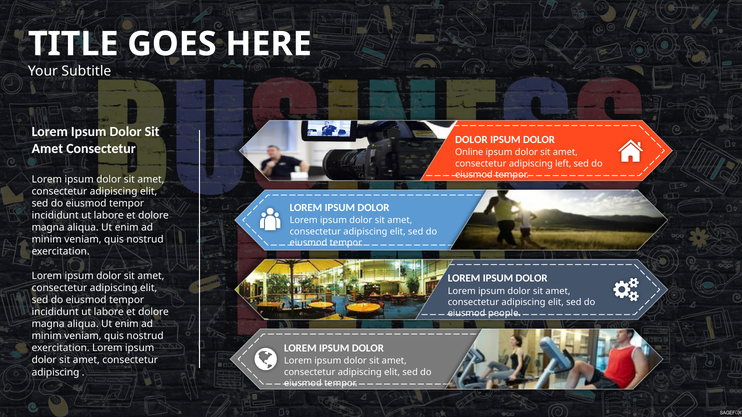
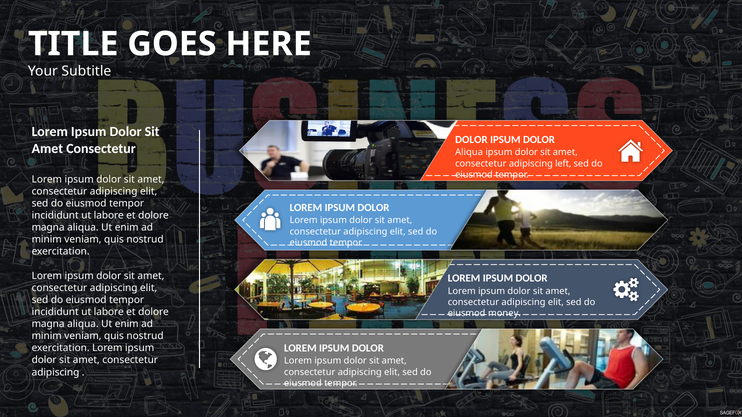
Online: Online -> Aliqua (469, 153)
people: people -> money (504, 314)
